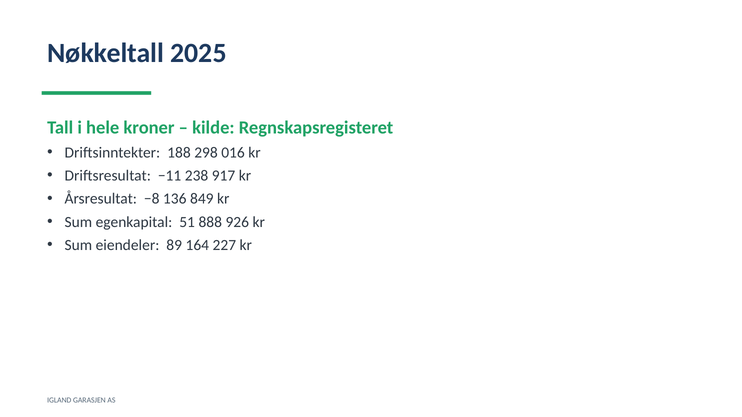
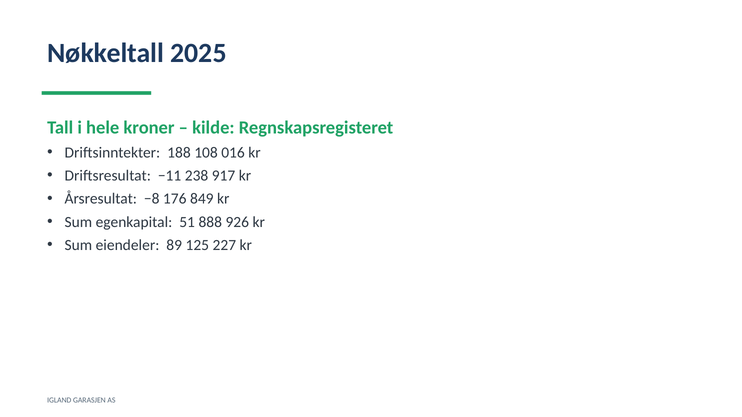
298: 298 -> 108 (206, 153)
136: 136 -> 176 (175, 199)
164: 164 -> 125 (197, 245)
